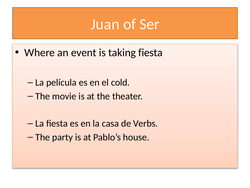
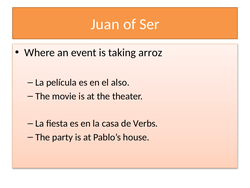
taking fiesta: fiesta -> arroz (150, 52)
cold: cold -> also (120, 82)
